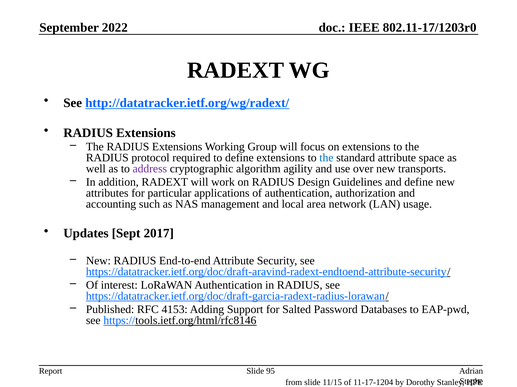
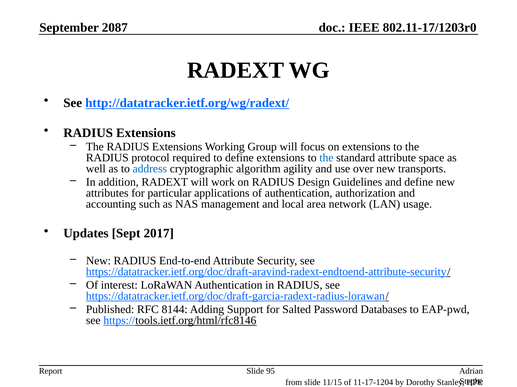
2022: 2022 -> 2087 (115, 28)
address colour: purple -> blue (150, 169)
4153: 4153 -> 8144 (175, 310)
